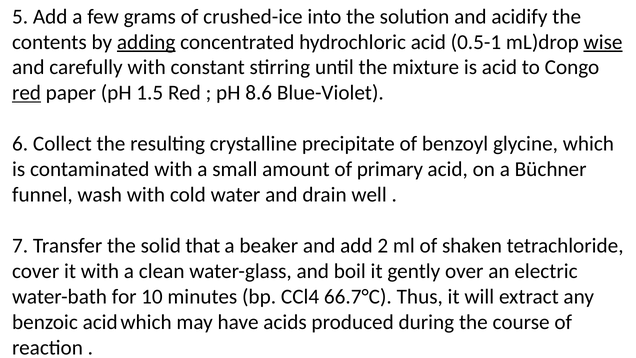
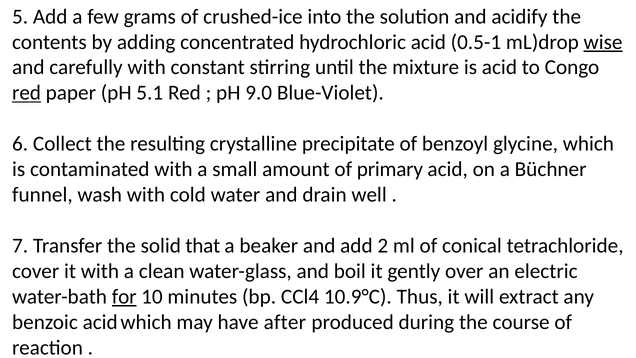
adding underline: present -> none (146, 42)
1.5: 1.5 -> 5.1 (150, 93)
8.6: 8.6 -> 9.0 (259, 93)
shaken: shaken -> conical (472, 246)
for underline: none -> present (124, 296)
66.7°C: 66.7°C -> 10.9°C (358, 296)
acids: acids -> after (285, 322)
